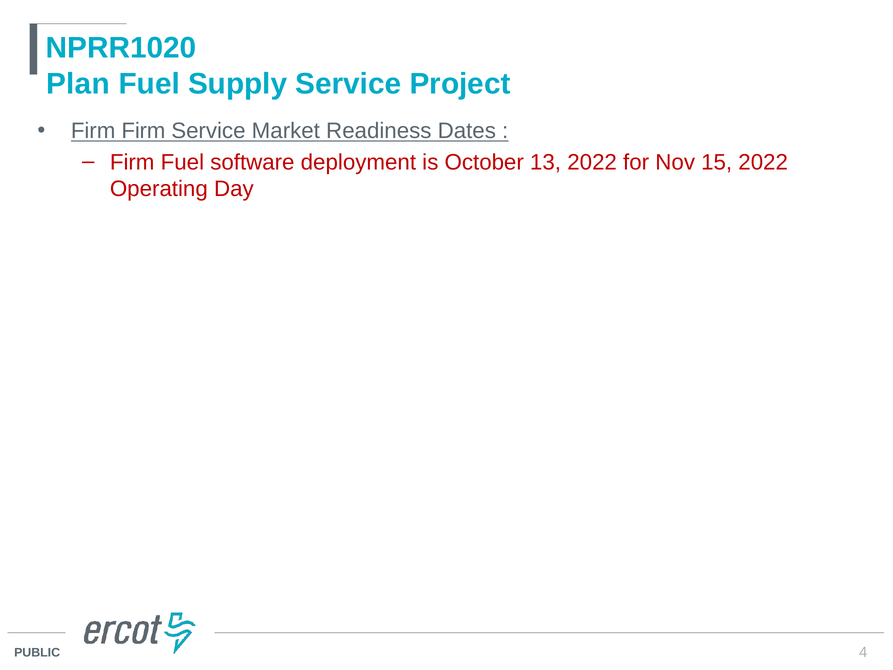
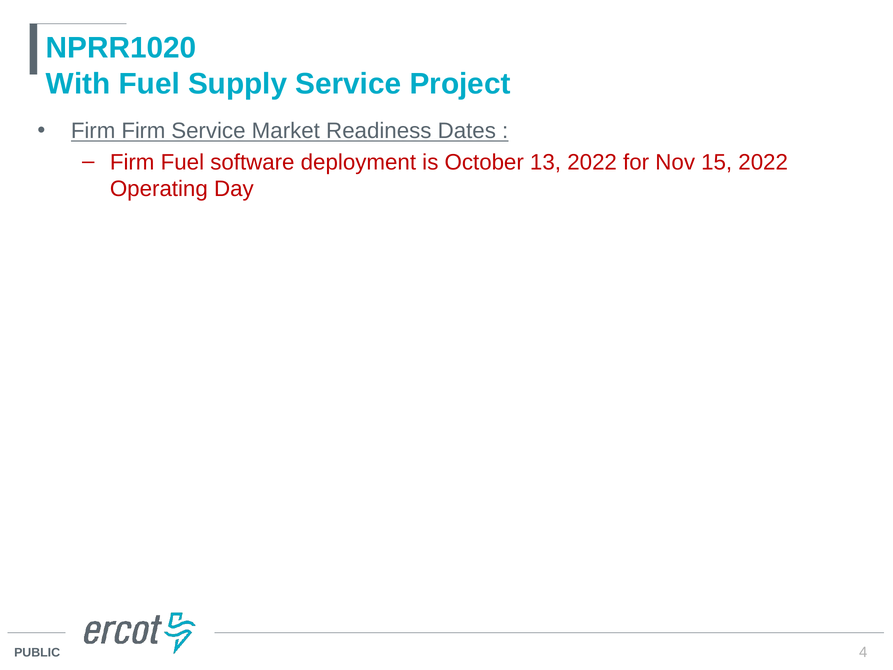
Plan: Plan -> With (78, 84)
